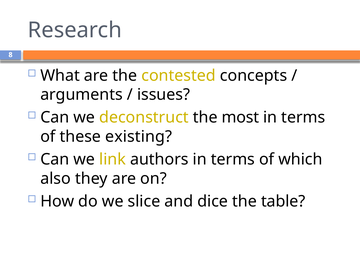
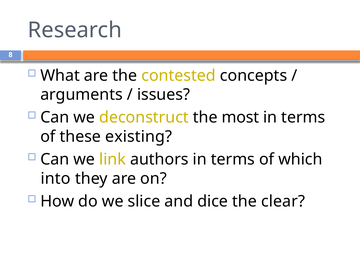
also: also -> into (55, 179)
table: table -> clear (283, 201)
